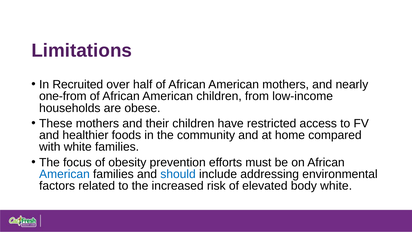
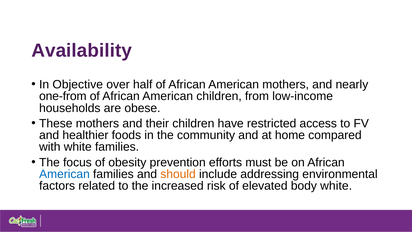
Limitations: Limitations -> Availability (82, 51)
Recruited: Recruited -> Objective (78, 85)
should colour: blue -> orange (178, 174)
